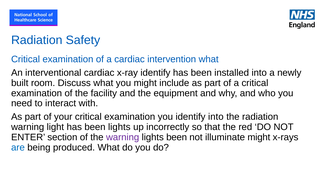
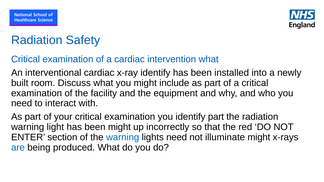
identify into: into -> part (216, 117)
been lights: lights -> might (119, 127)
warning colour: purple -> blue (123, 137)
lights been: been -> need (177, 137)
